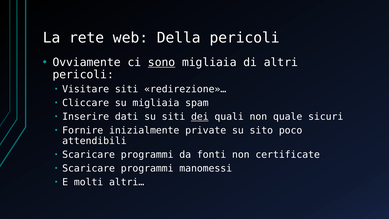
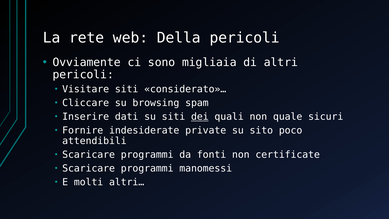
sono underline: present -> none (162, 62)
redirezione»…: redirezione»… -> considerato»… (185, 89)
su migliaia: migliaia -> browsing (156, 103)
inizialmente: inizialmente -> indesiderate (144, 130)
